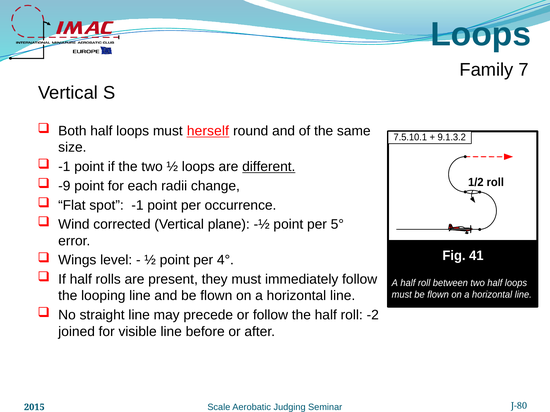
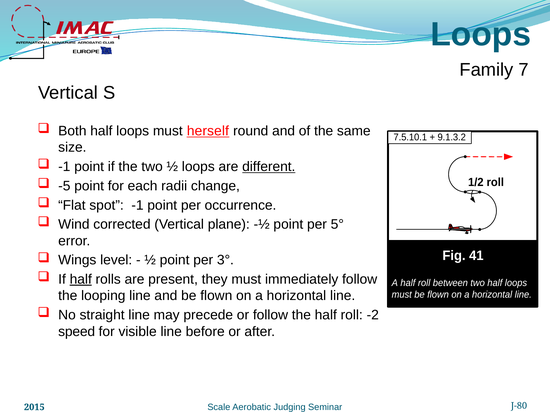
-9: -9 -> -5 (64, 186)
4°: 4° -> 3° (225, 260)
half underline: none -> present (81, 280)
joined: joined -> speed (77, 332)
